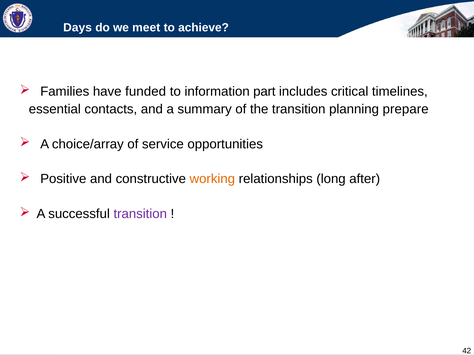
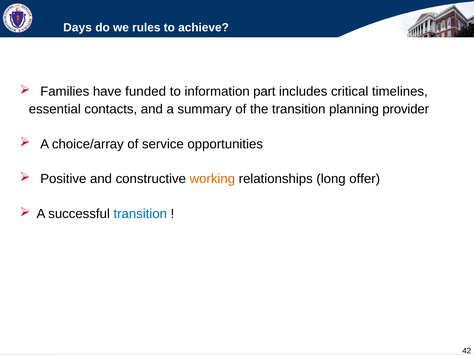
meet: meet -> rules (146, 28)
prepare: prepare -> provider (406, 109)
after: after -> offer (365, 179)
transition colour: purple -> blue (140, 214)
